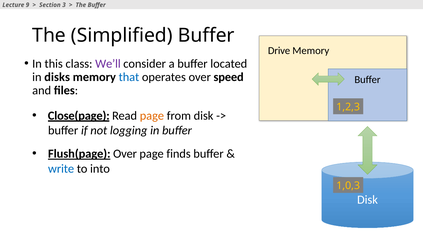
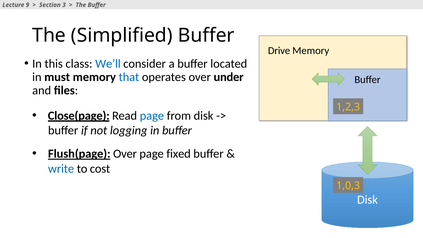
We’ll colour: purple -> blue (108, 64)
disks: disks -> must (57, 77)
speed: speed -> under (229, 77)
page colour: orange -> blue (152, 116)
finds: finds -> fixed (179, 154)
into: into -> cost (100, 169)
